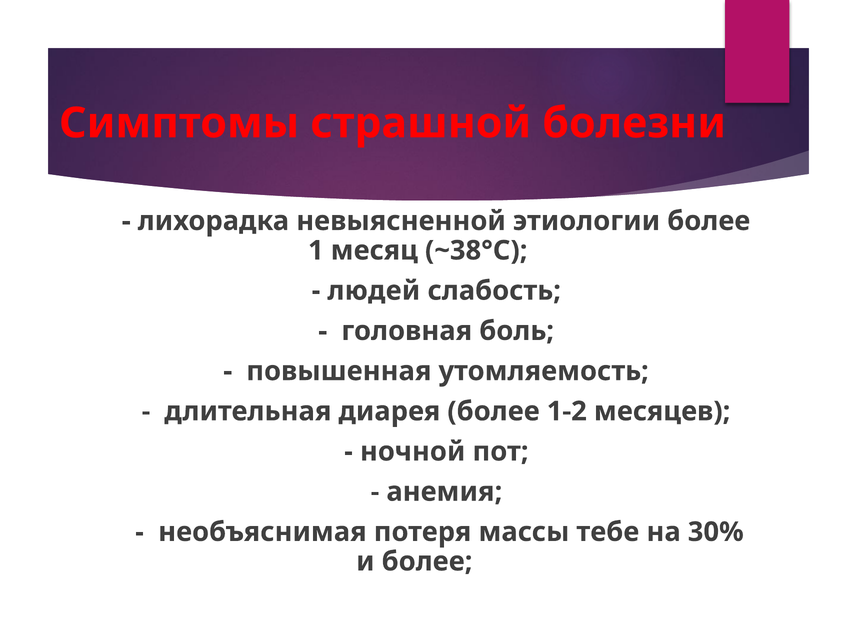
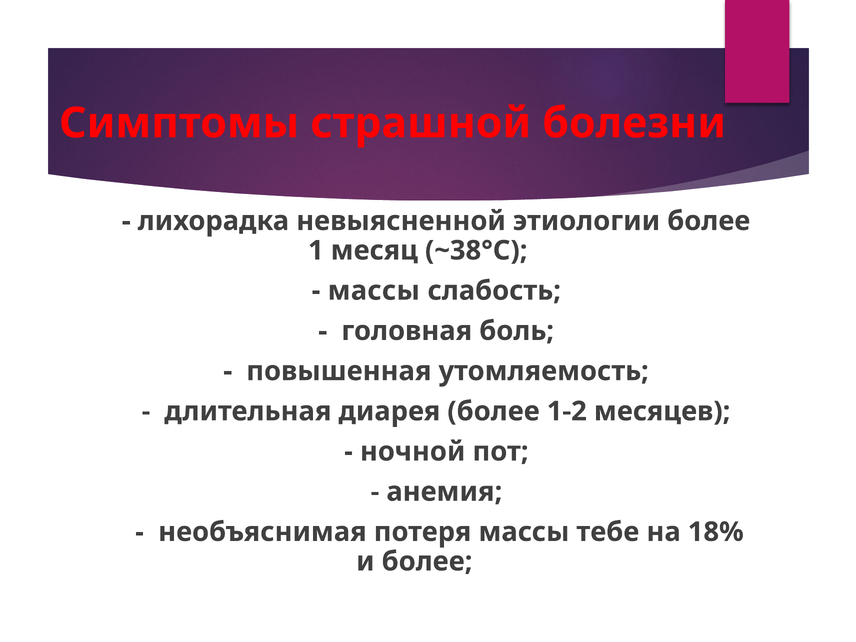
людей: людей -> массы (374, 291)
30%: 30% -> 18% (716, 532)
